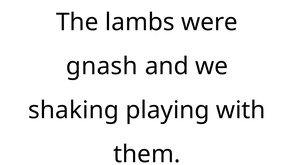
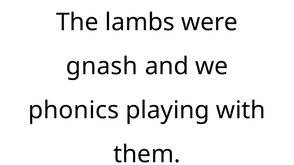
shaking: shaking -> phonics (74, 110)
